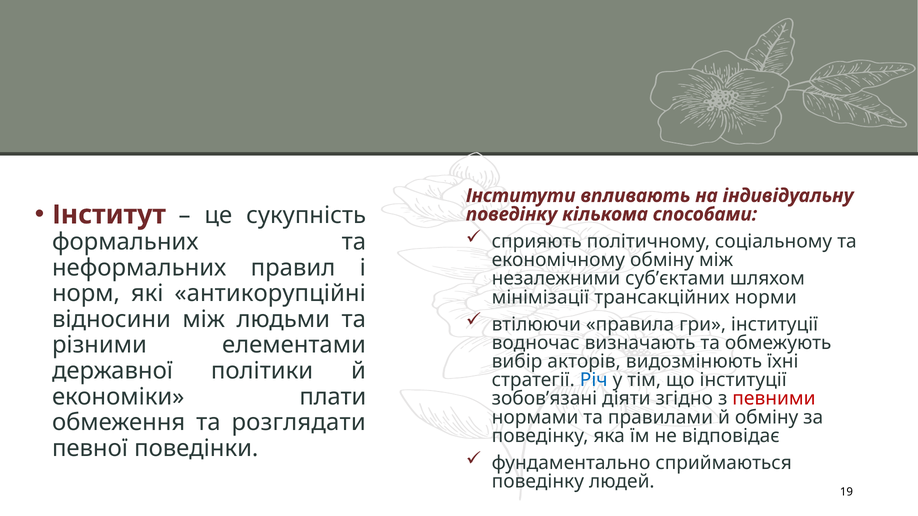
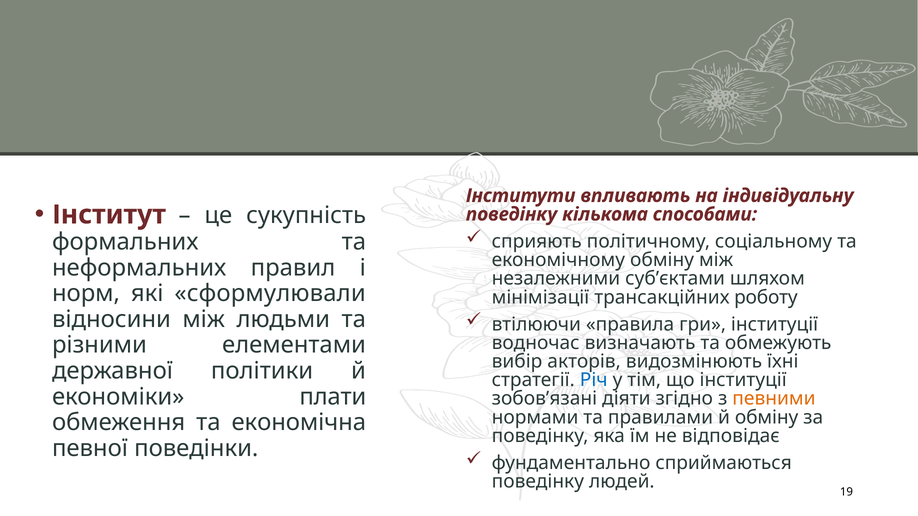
антикорупційні: антикорупційні -> сформулювали (270, 294)
норми: норми -> роботу (766, 297)
певними colour: red -> orange (774, 399)
розглядати: розглядати -> економічна (299, 423)
